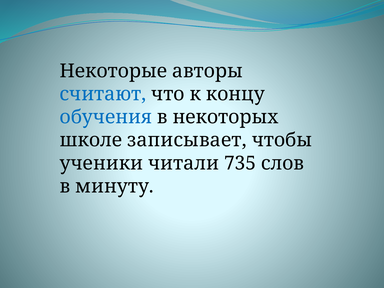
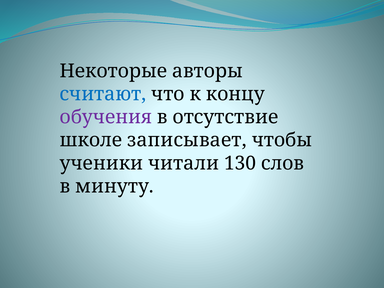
обучения colour: blue -> purple (106, 117)
некоторых: некоторых -> отсутствие (225, 117)
735: 735 -> 130 (240, 163)
